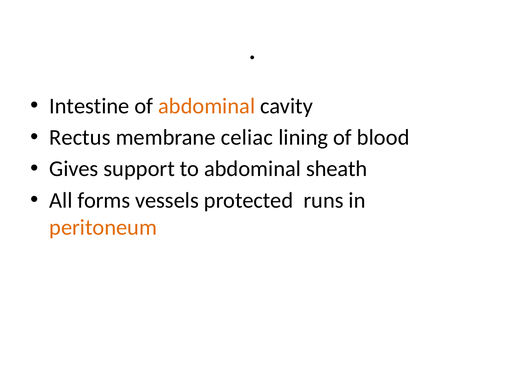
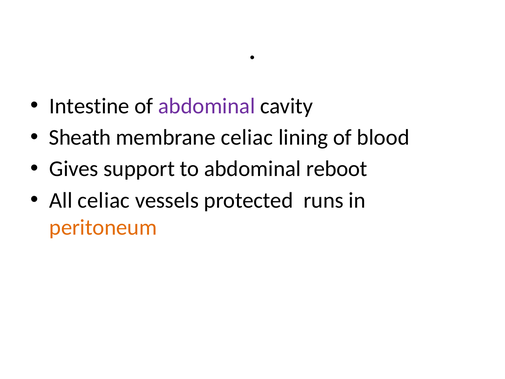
abdominal colour: orange -> purple (207, 106)
Rectus: Rectus -> Sheath (80, 137)
sheath: sheath -> reboot (337, 169)
All forms: forms -> celiac (104, 200)
